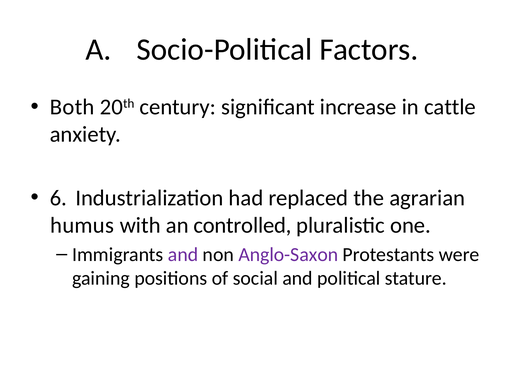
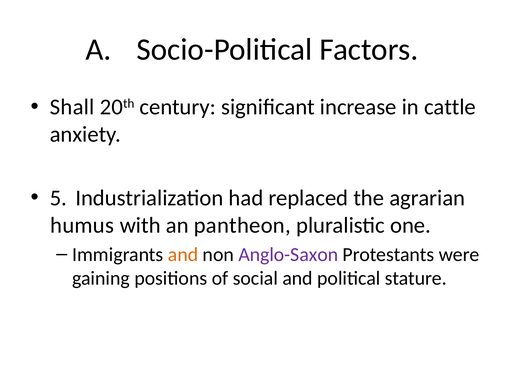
Both: Both -> Shall (72, 107)
6: 6 -> 5 (58, 198)
controlled: controlled -> pantheon (242, 225)
and colour: purple -> orange (183, 255)
